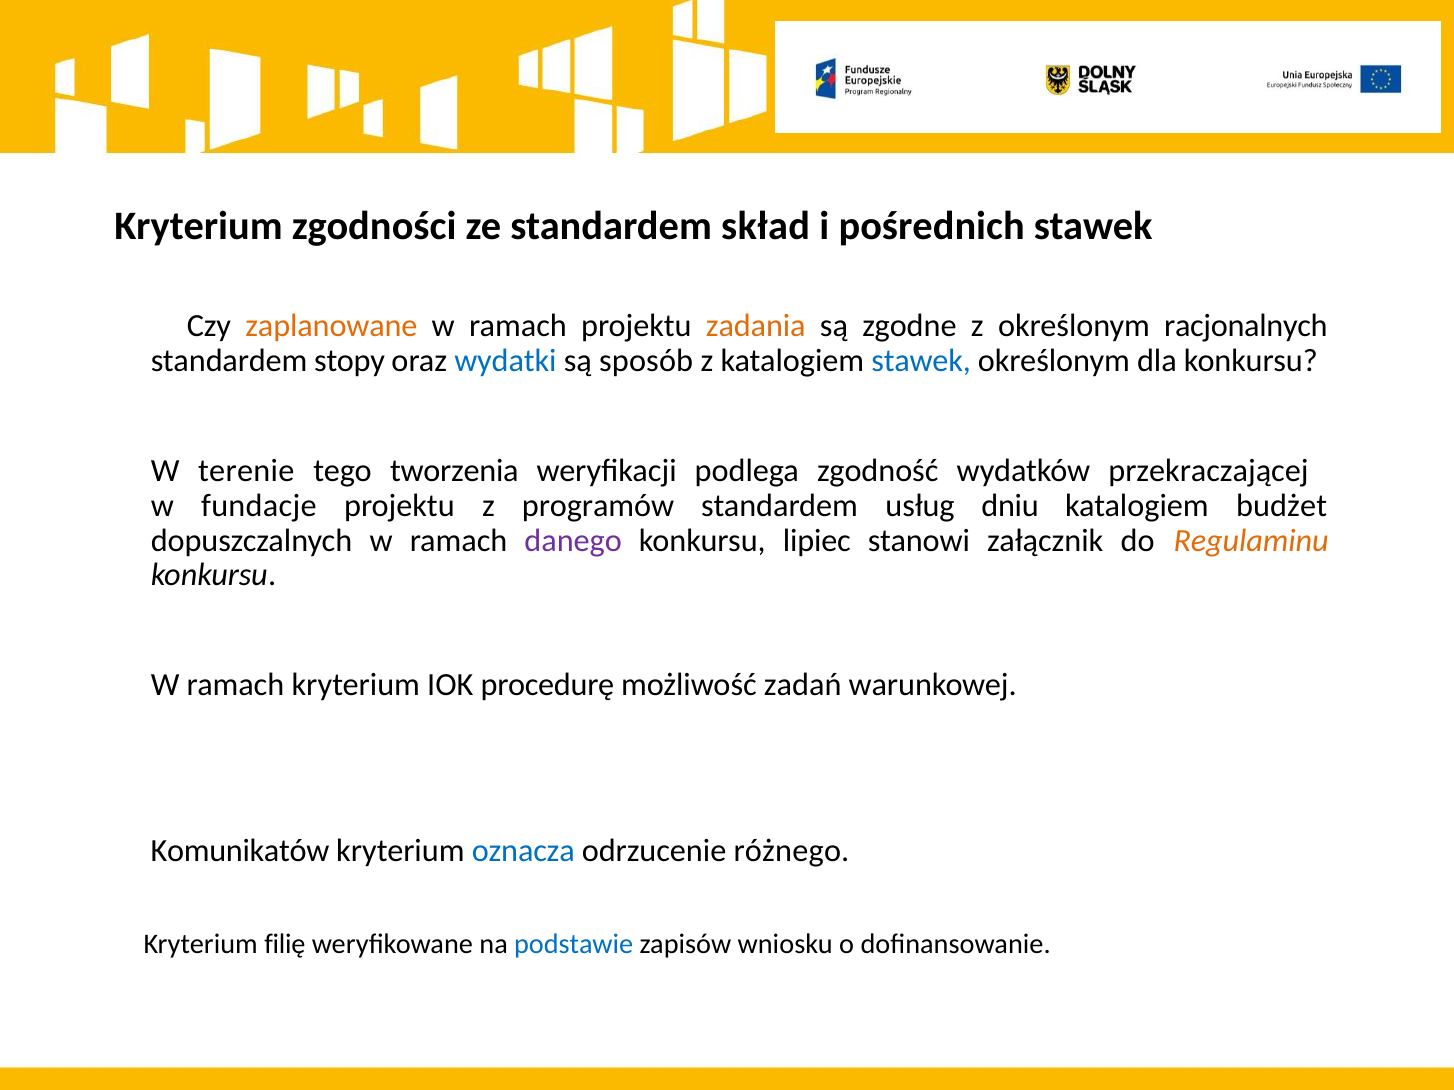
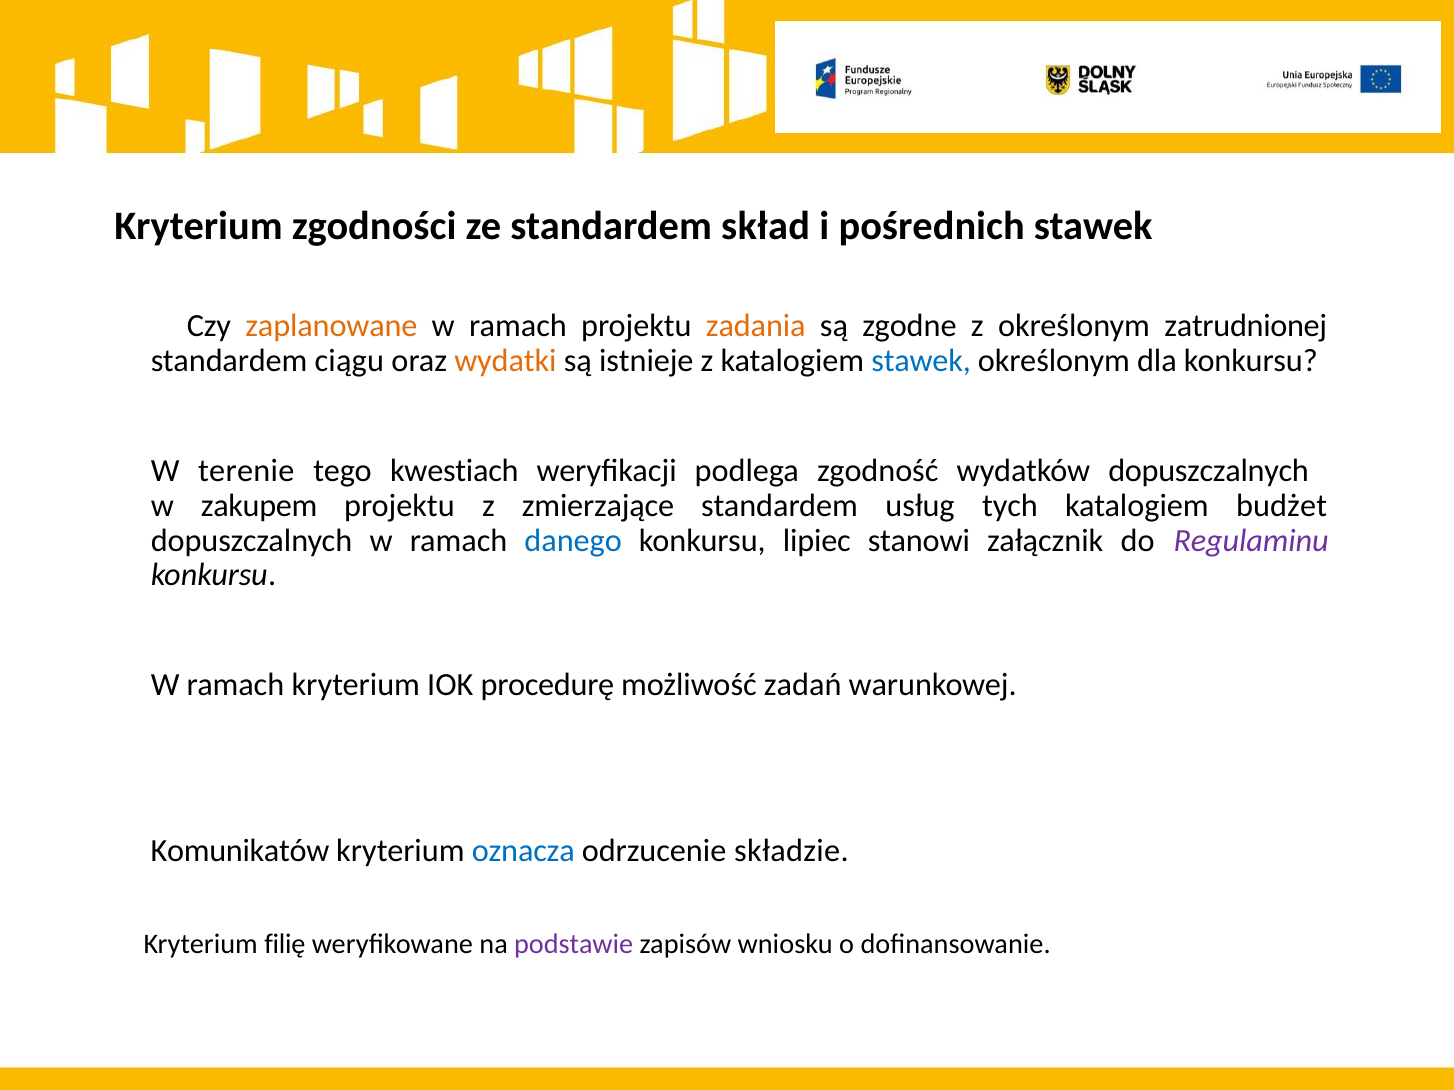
racjonalnych: racjonalnych -> zatrudnionej (1246, 326)
stopy: stopy -> ciągu (349, 361)
wydatki colour: blue -> orange (505, 361)
sposób: sposób -> istnieje (646, 361)
tworzenia: tworzenia -> kwestiach (454, 471)
wydatków przekraczającej: przekraczającej -> dopuszczalnych (1209, 471)
fundacje: fundacje -> zakupem (259, 506)
programów: programów -> zmierzające (598, 506)
dniu: dniu -> tych (1010, 506)
danego colour: purple -> blue (573, 541)
Regulaminu colour: orange -> purple (1251, 541)
różnego: różnego -> składzie (791, 851)
podstawie colour: blue -> purple (574, 945)
